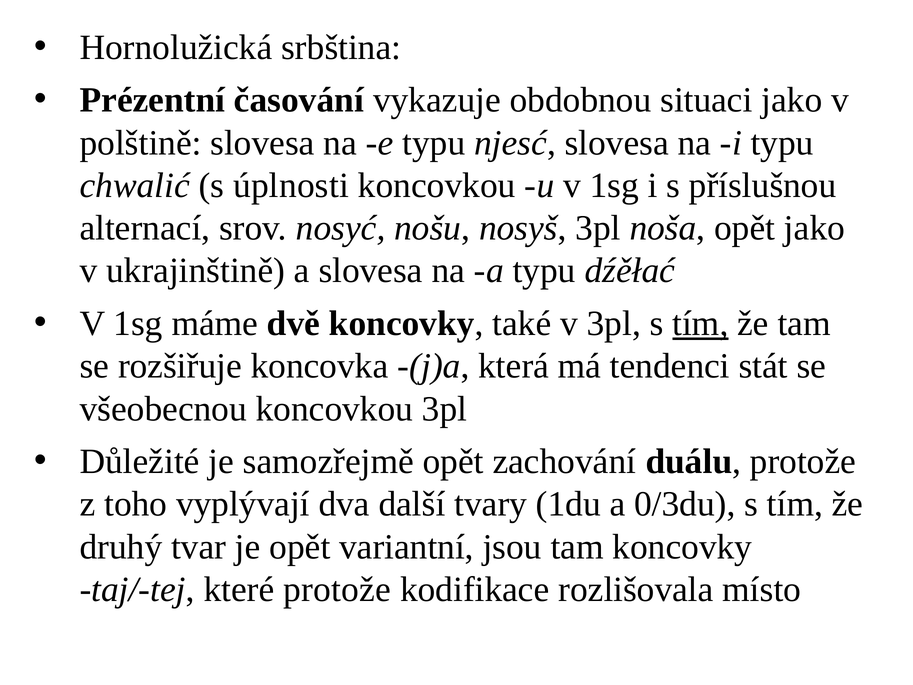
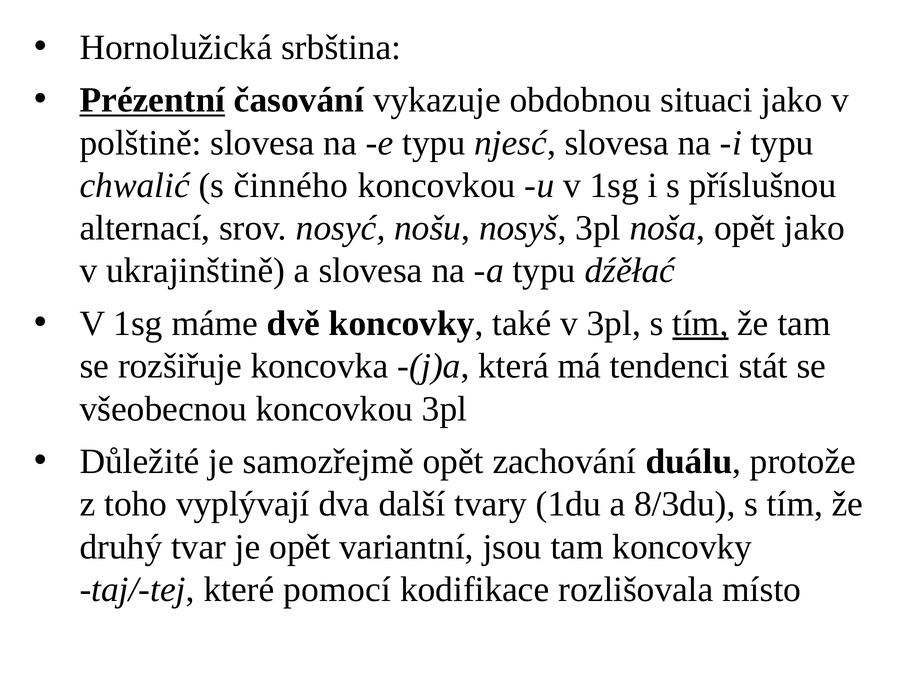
Prézentní underline: none -> present (152, 100)
úplnosti: úplnosti -> činného (291, 185)
0/3du: 0/3du -> 8/3du (685, 504)
které protože: protože -> pomocí (337, 589)
